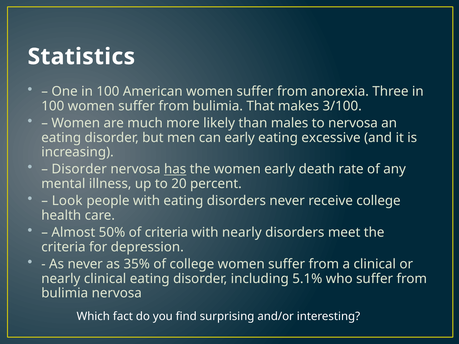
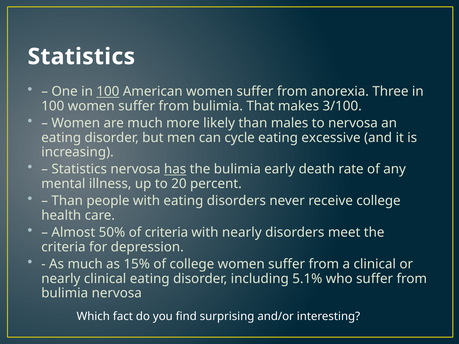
100 underline: none -> present (108, 92)
can early: early -> cycle (240, 138)
Disorder: Disorder -> Statistics (79, 169)
the women: women -> bulimia (237, 169)
Look: Look -> Than (67, 201)
As never: never -> much (85, 264)
35%: 35% -> 15% (137, 264)
